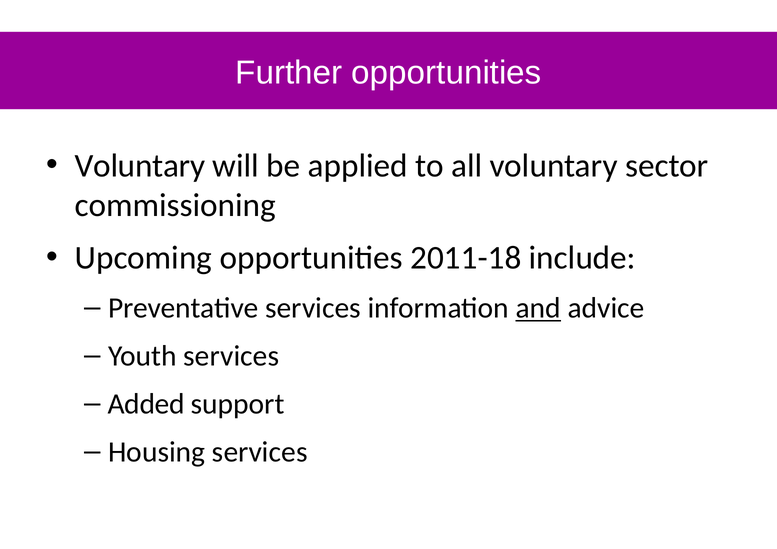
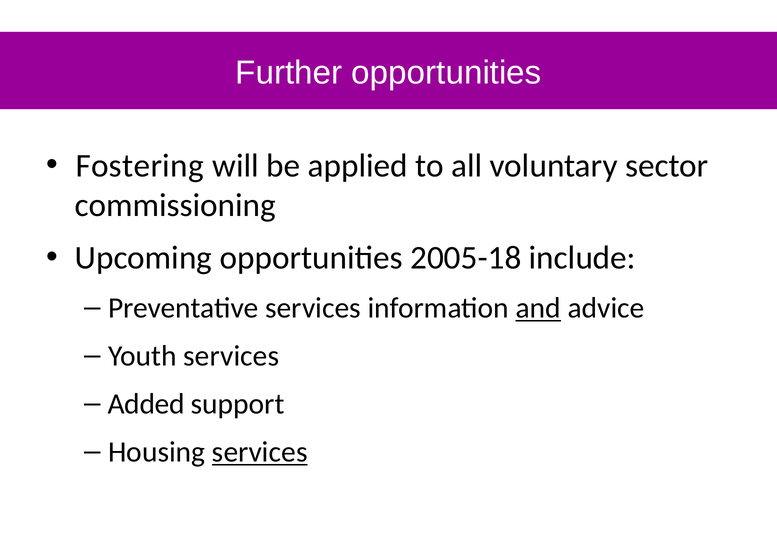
Voluntary: Voluntary -> Fostering (140, 166)
2011-18: 2011-18 -> 2005-18 (466, 258)
services underline: none -> present (260, 453)
